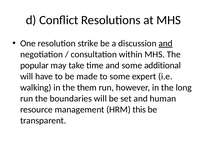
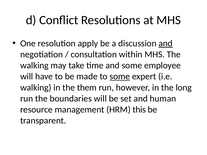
strike: strike -> apply (88, 43)
popular: popular -> walking (34, 66)
additional: additional -> employee (163, 66)
some underline: none -> present (120, 77)
